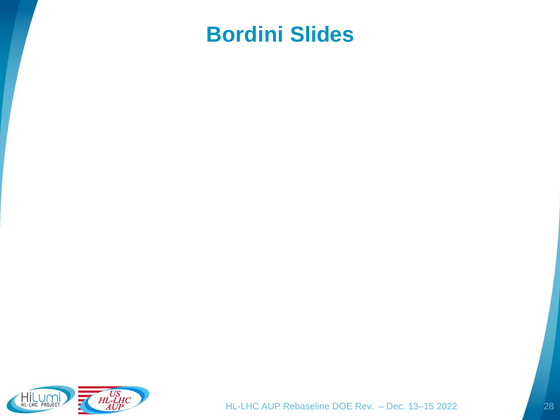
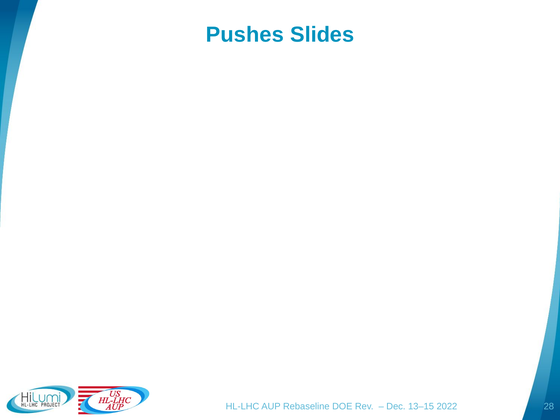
Bordini: Bordini -> Pushes (245, 35)
